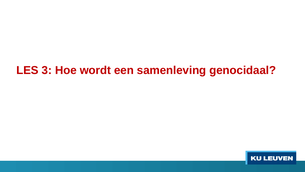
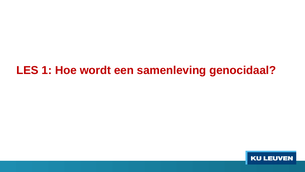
3: 3 -> 1 (47, 70)
